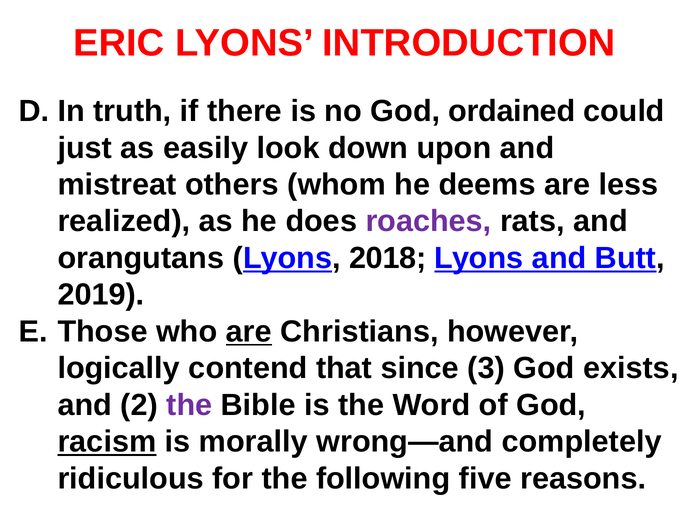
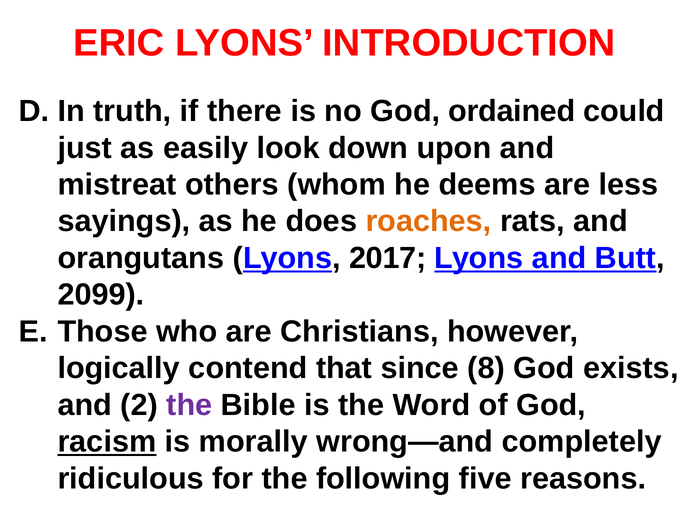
realized: realized -> sayings (124, 222)
roaches colour: purple -> orange (428, 222)
2018: 2018 -> 2017 (388, 258)
2019: 2019 -> 2099 (101, 295)
are underline: present -> none (249, 332)
3: 3 -> 8 (486, 369)
